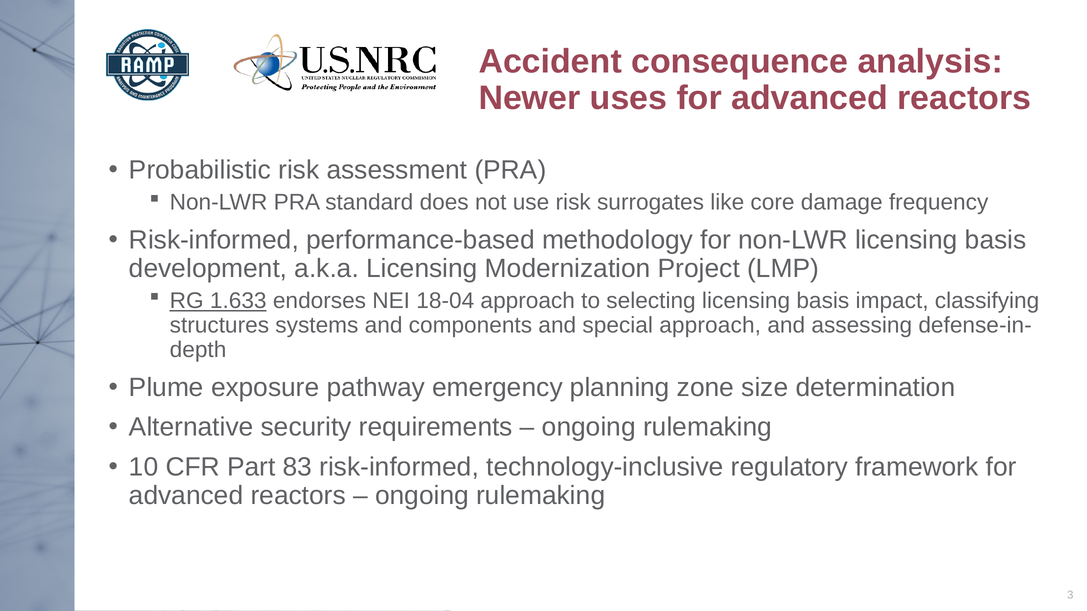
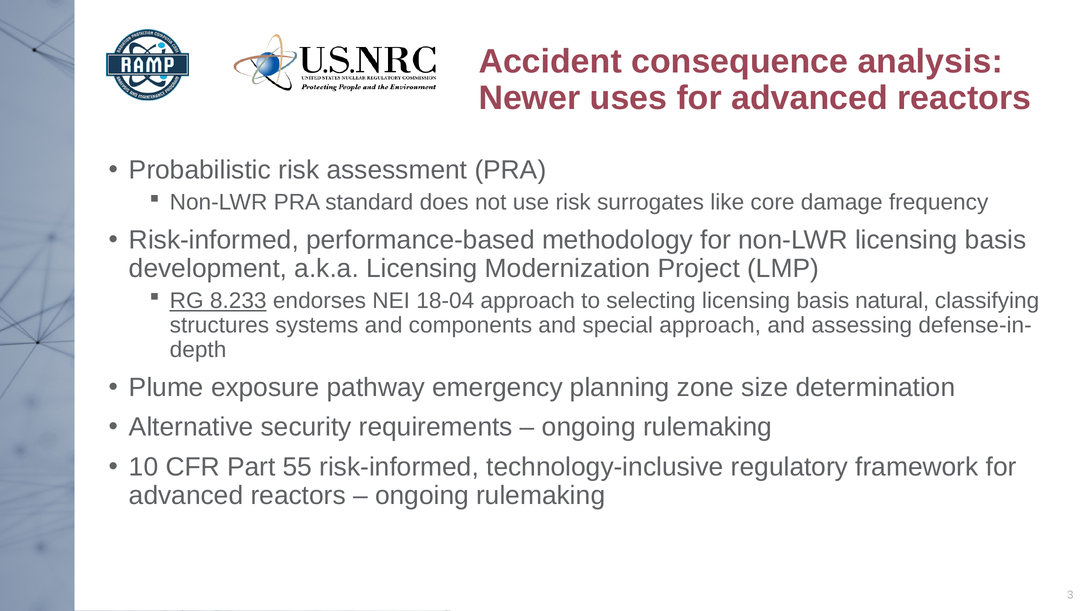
1.633: 1.633 -> 8.233 (238, 301)
impact: impact -> natural (892, 301)
83: 83 -> 55 (297, 467)
